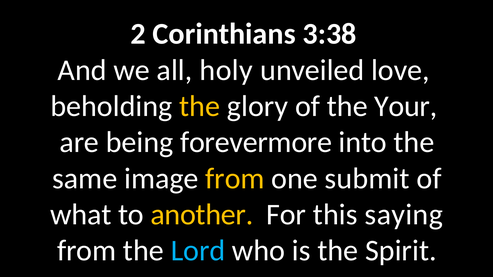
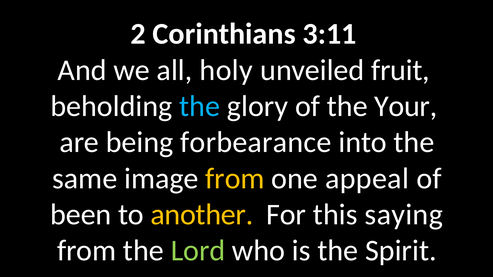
3:38: 3:38 -> 3:11 (330, 34)
love: love -> fruit (400, 70)
the colour: yellow -> light blue (200, 106)
forevermore: forevermore -> forbearance (256, 143)
submit: submit -> appeal (367, 179)
what: what -> been (81, 215)
Lord colour: light blue -> light green (198, 251)
